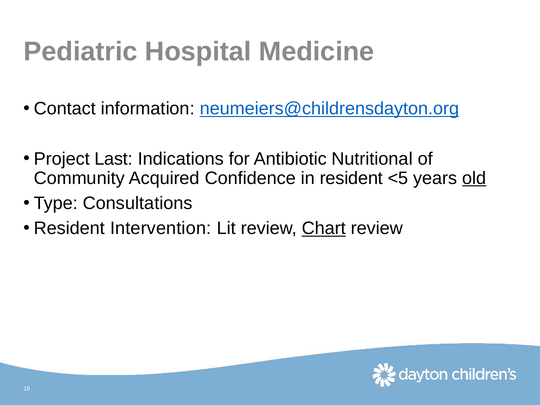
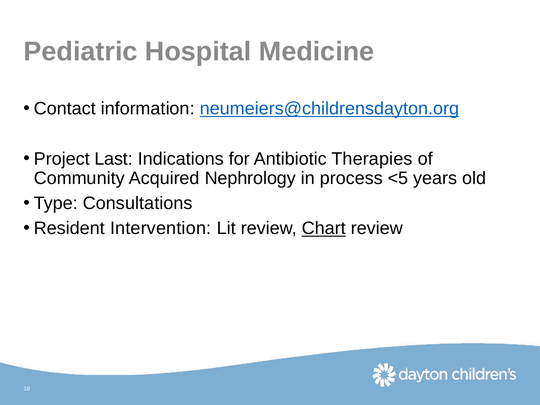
Nutritional: Nutritional -> Therapies (372, 159)
Confidence: Confidence -> Nephrology (250, 178)
in resident: resident -> process (351, 178)
old underline: present -> none (474, 178)
